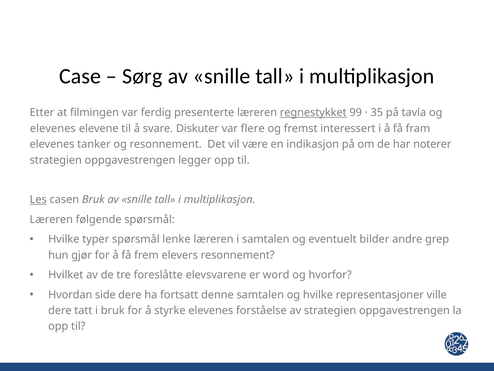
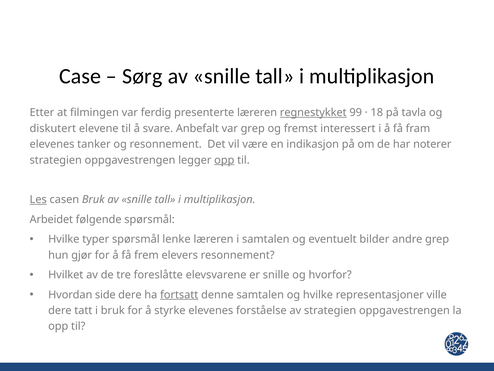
35: 35 -> 18 (377, 112)
elevenes: elevenes -> diskutert (53, 128)
Diskuter: Diskuter -> Anbefalt (197, 128)
var flere: flere -> grep (253, 128)
opp underline: none -> present (224, 160)
Læreren: Læreren -> Arbeidet (51, 219)
er word: word -> snille (276, 275)
fortsatt underline: none -> present (179, 294)
